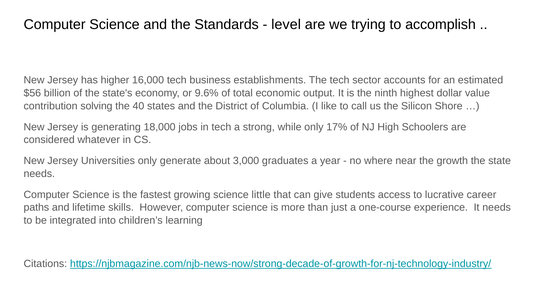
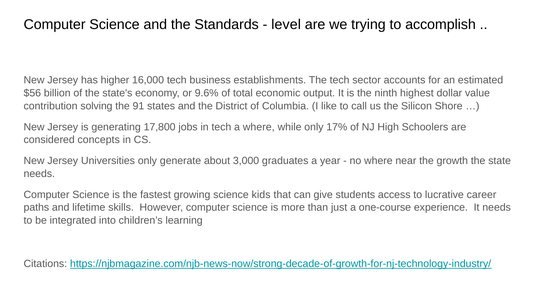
40: 40 -> 91 (138, 106)
18,000: 18,000 -> 17,800 (160, 127)
a strong: strong -> where (259, 127)
whatever: whatever -> concepts (99, 140)
little: little -> kids (261, 195)
